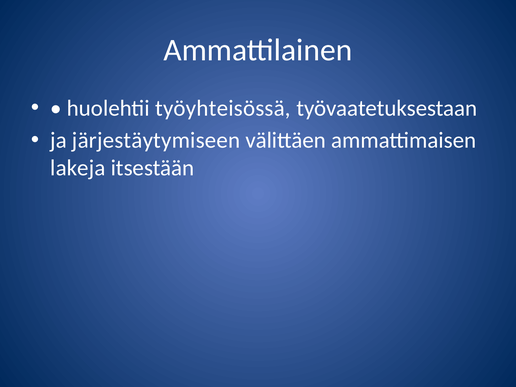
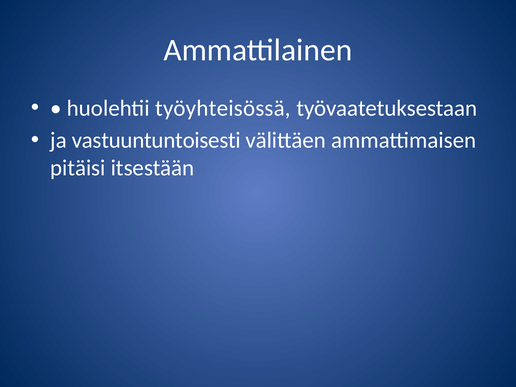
järjestäytymiseen: järjestäytymiseen -> vastuuntuntoisesti (156, 140)
lakeja: lakeja -> pitäisi (78, 168)
